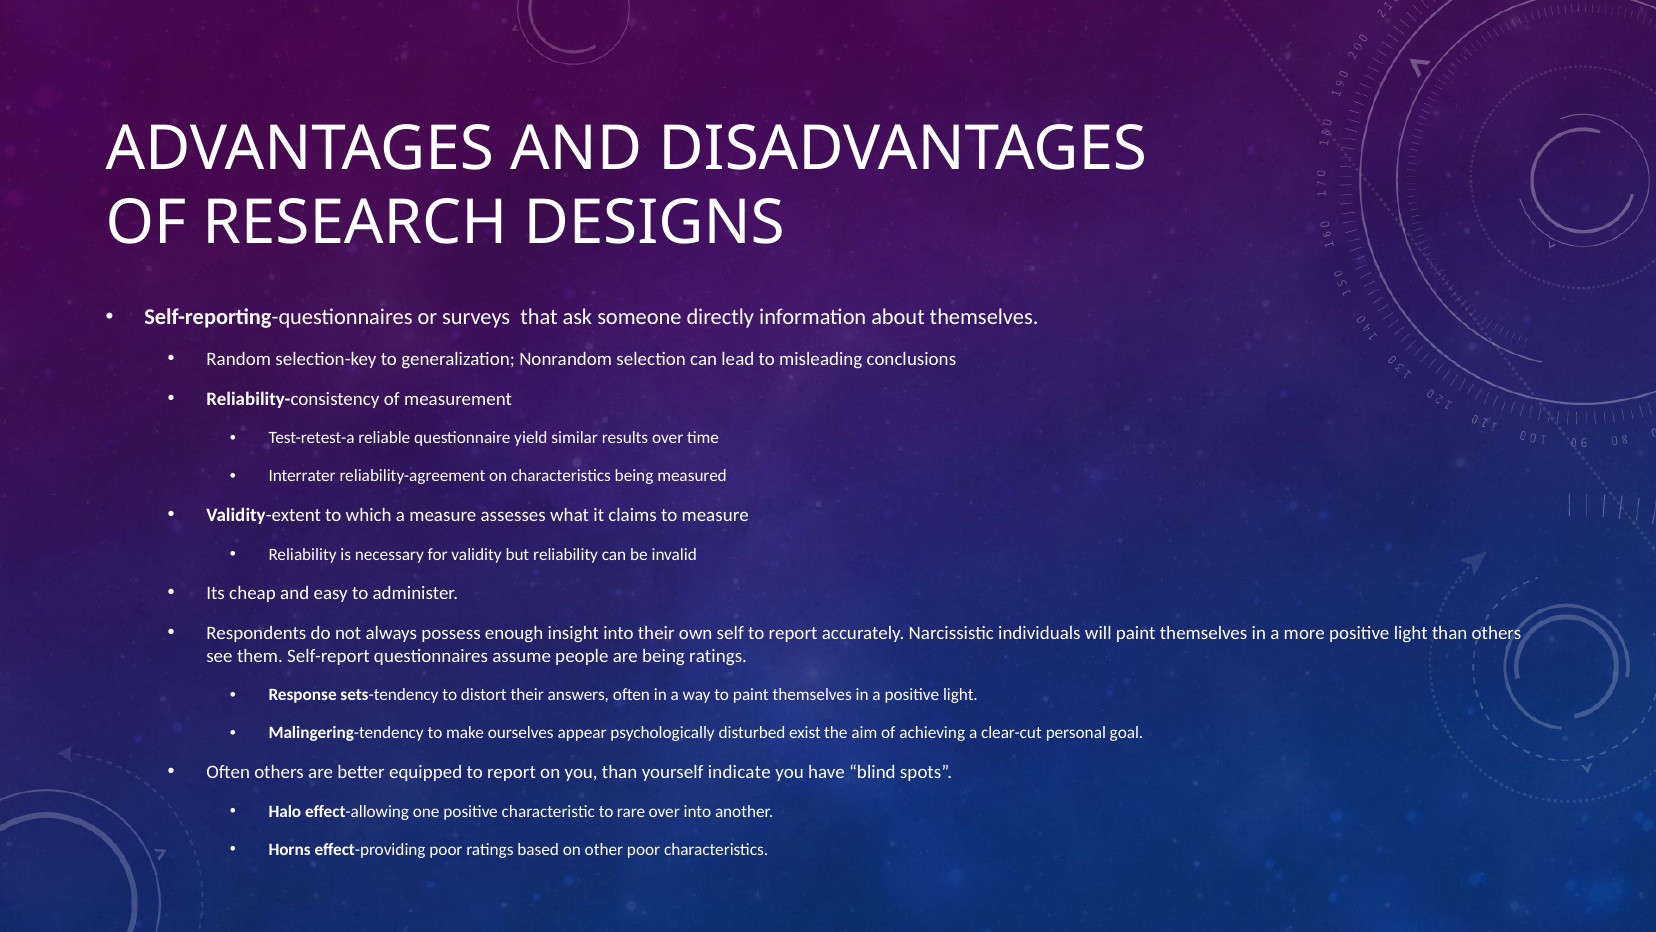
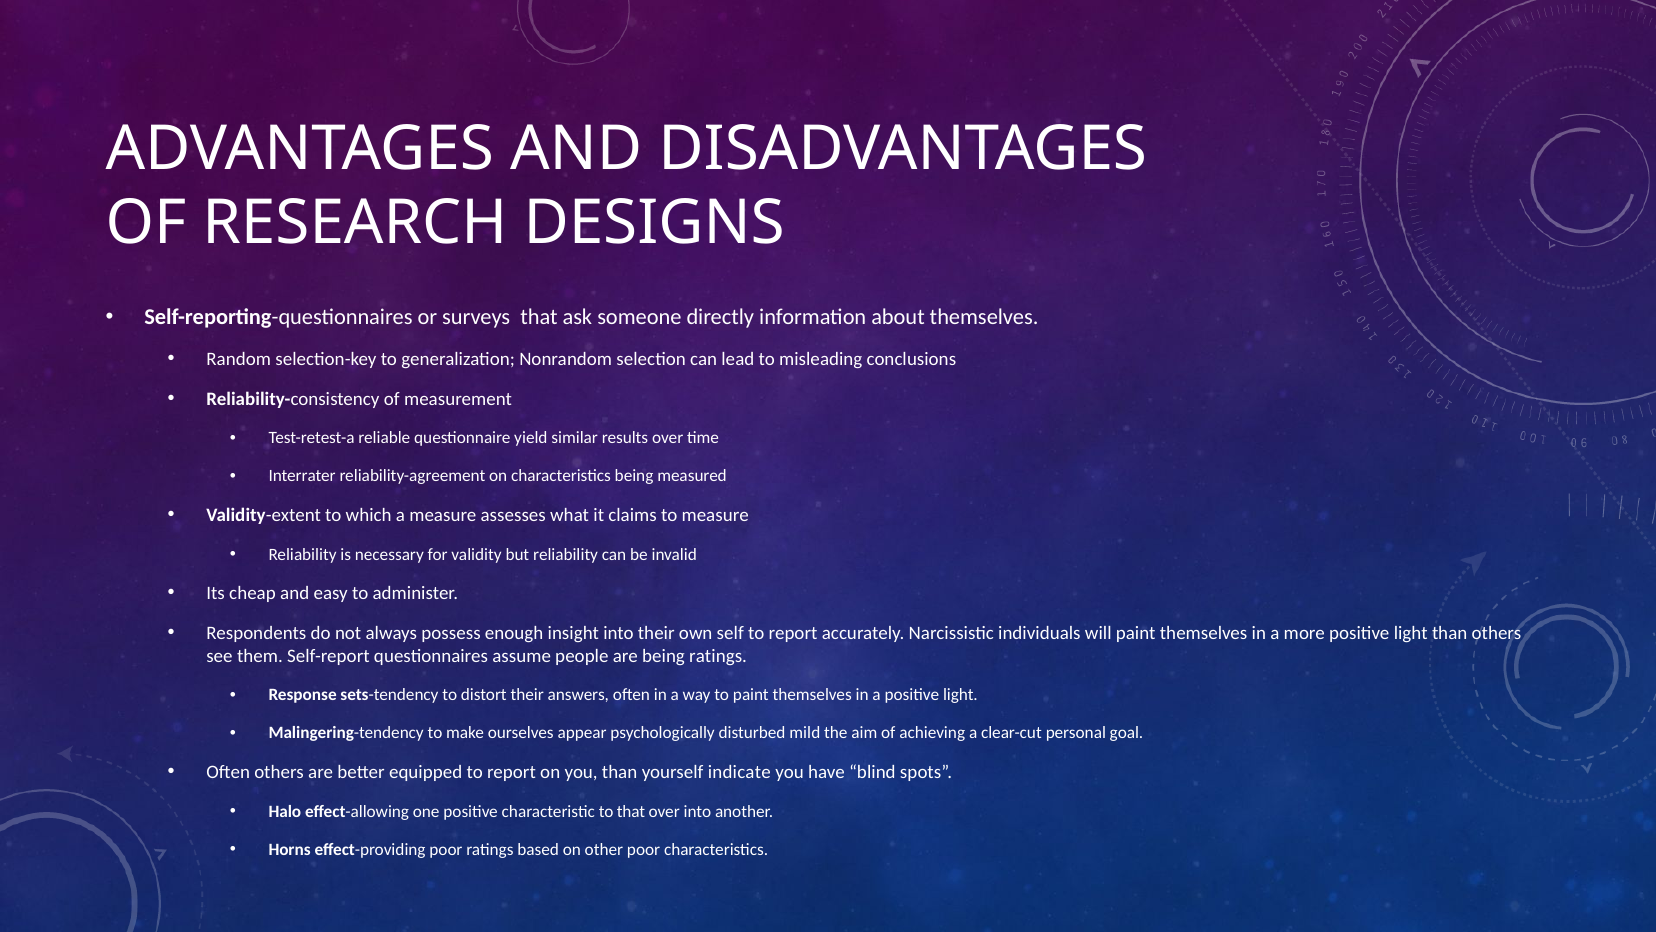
exist: exist -> mild (805, 733)
to rare: rare -> that (631, 811)
